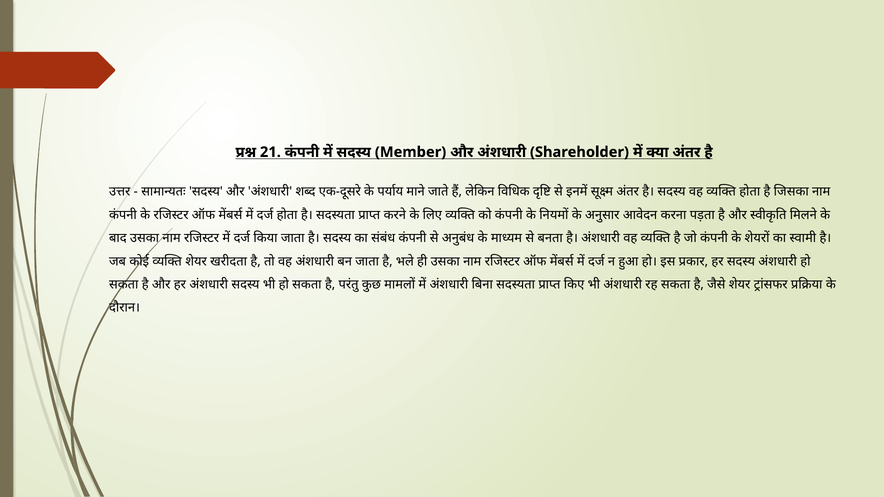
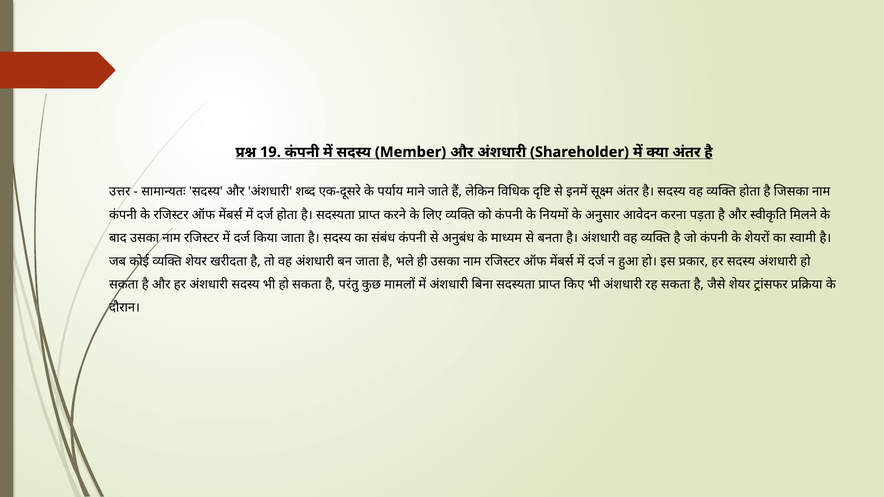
21: 21 -> 19 (270, 152)
